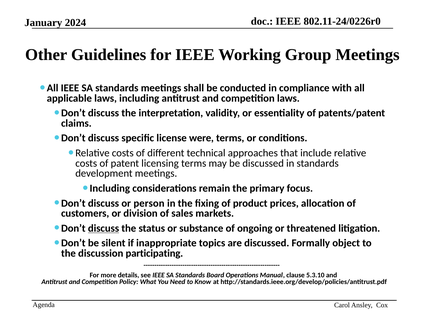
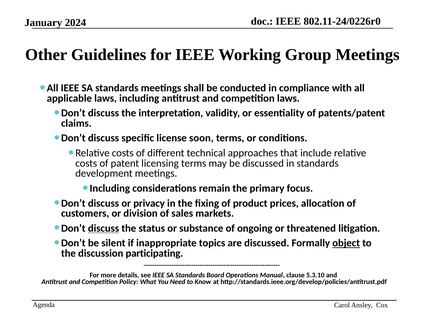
were: were -> soon (201, 138)
person: person -> privacy (149, 204)
object underline: none -> present (346, 244)
